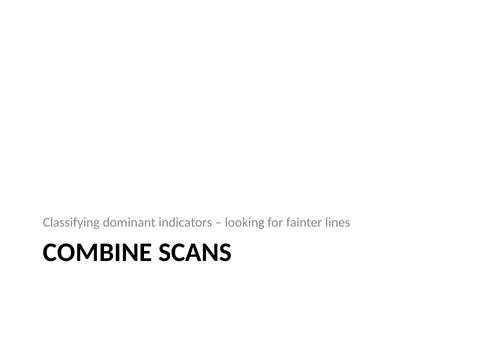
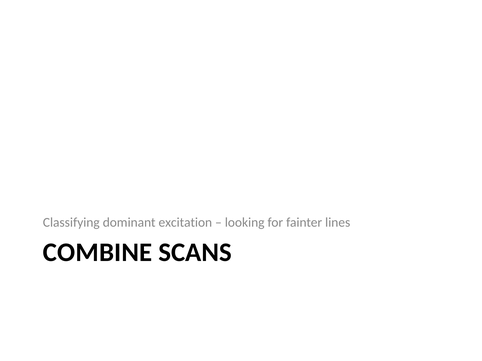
indicators: indicators -> excitation (185, 223)
